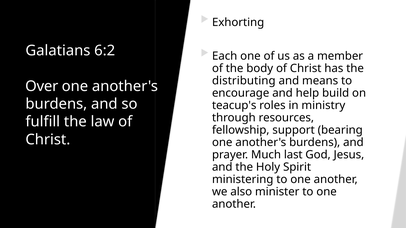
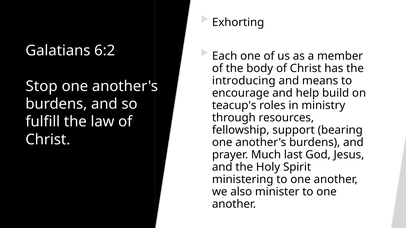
distributing: distributing -> introducing (244, 81)
Over: Over -> Stop (42, 86)
